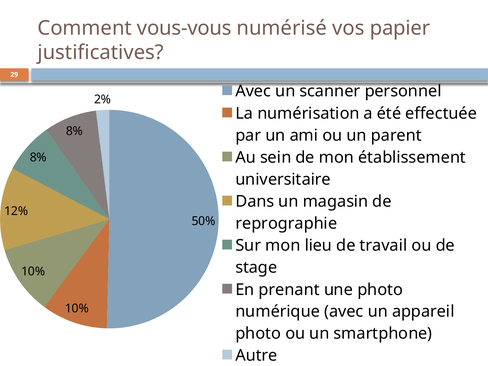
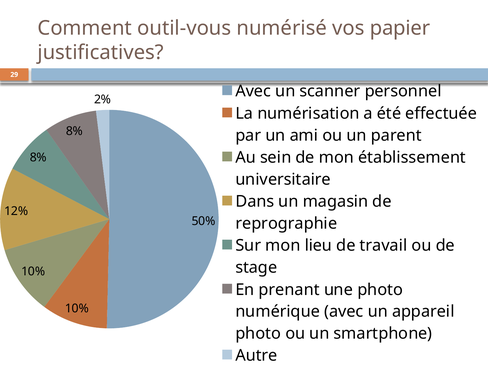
vous-vous: vous-vous -> outil-vous (184, 28)
